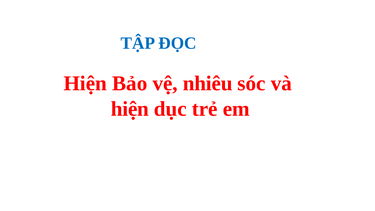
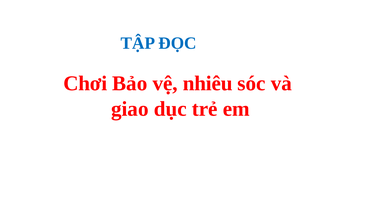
Hiện: Hiện -> Chơi (85, 83)
hiện: hiện -> giao (130, 109)
